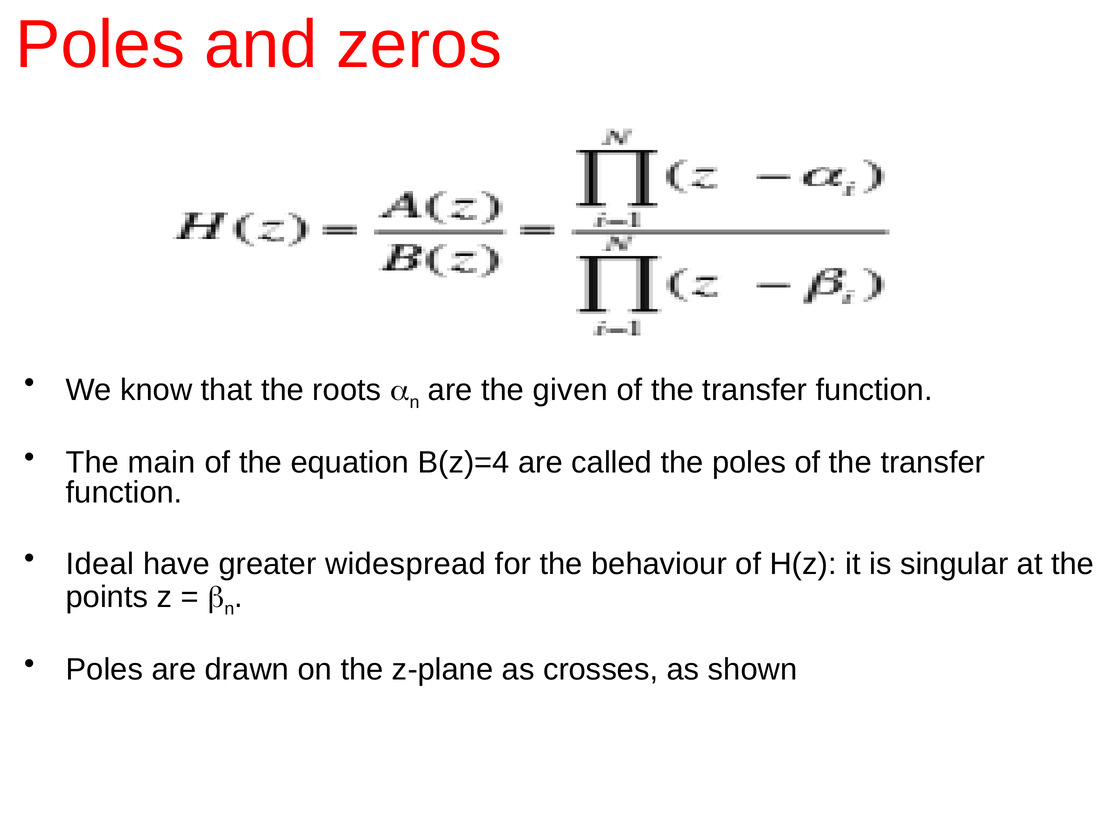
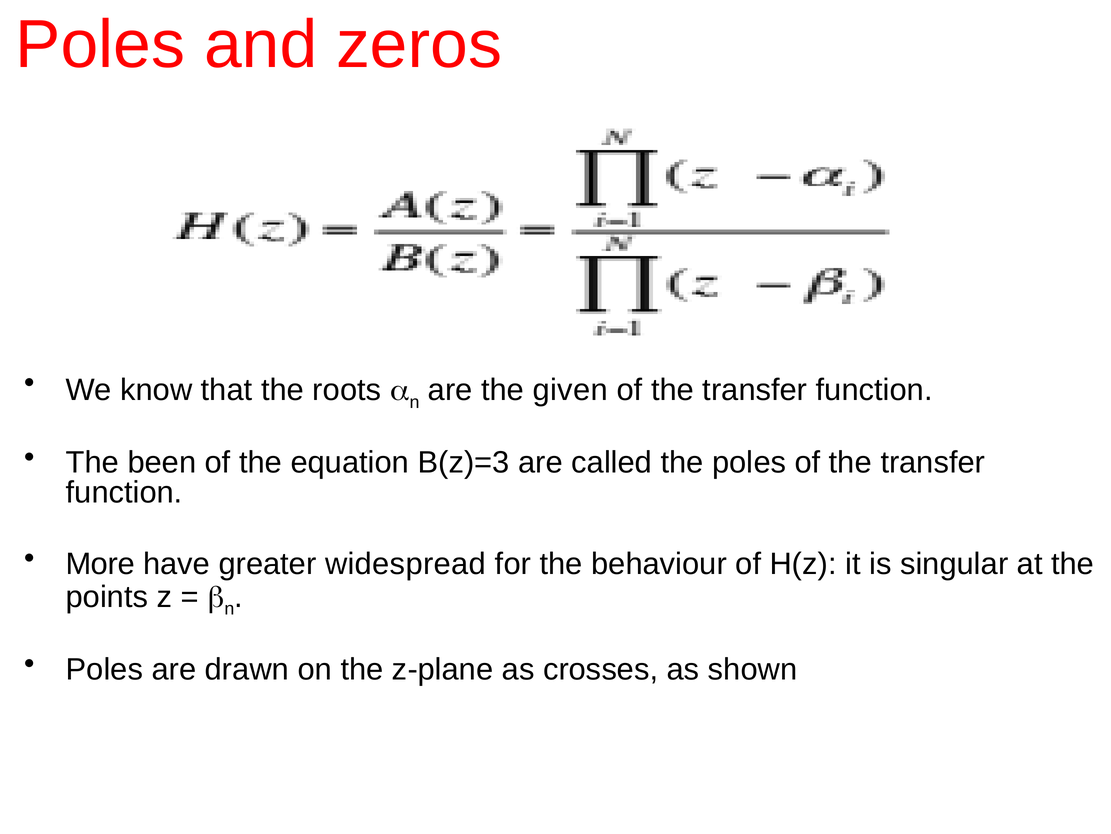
main: main -> been (162, 462)
B(z)=4: B(z)=4 -> B(z)=3 (464, 462)
Ideal: Ideal -> More (100, 563)
